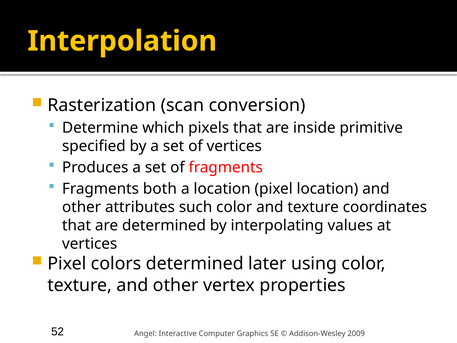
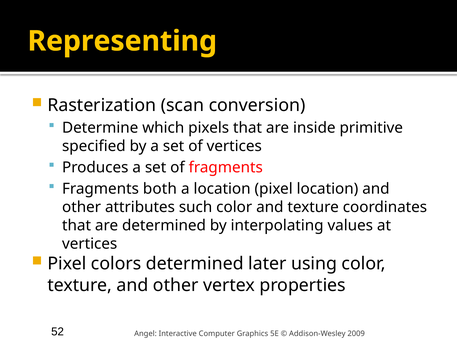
Interpolation: Interpolation -> Representing (122, 41)
